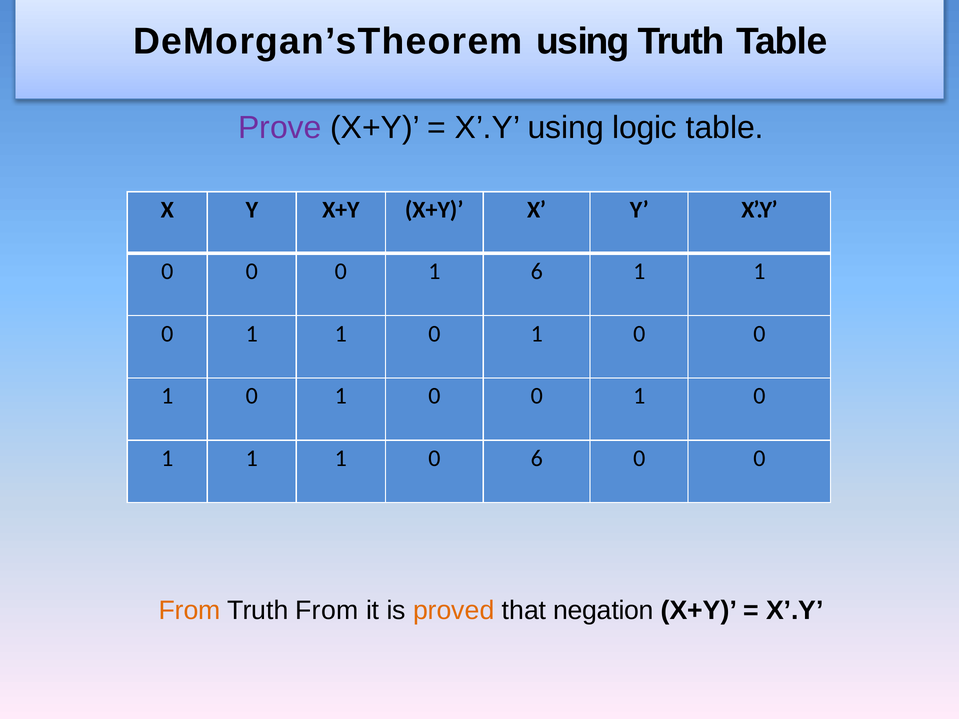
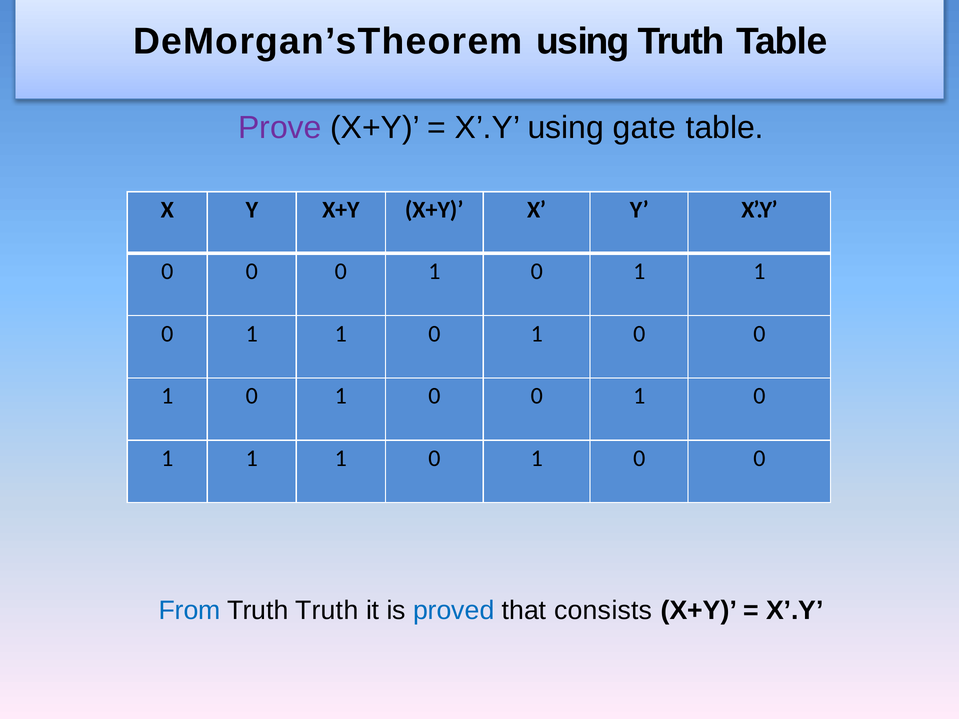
logic: logic -> gate (644, 128)
6: 6 -> 0 (537, 271)
6: 6 -> 1 (537, 459)
From colour: orange -> blue (190, 611)
Truth From: From -> Truth (327, 611)
proved colour: orange -> blue (454, 611)
negation: negation -> consists (603, 611)
